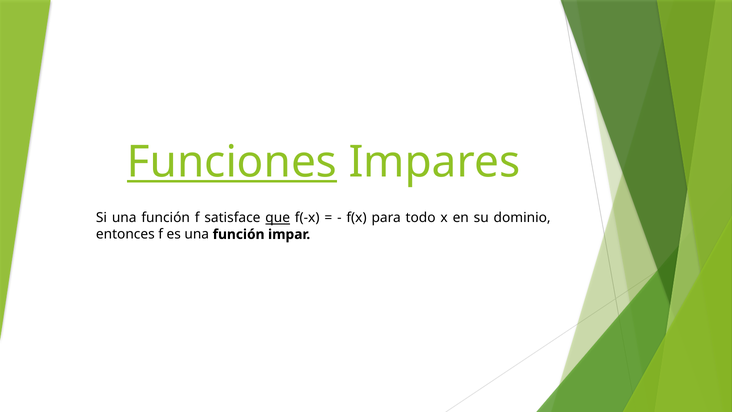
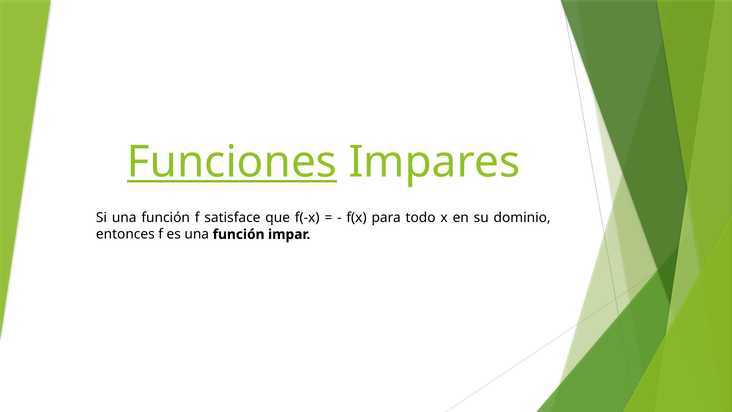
que underline: present -> none (278, 218)
